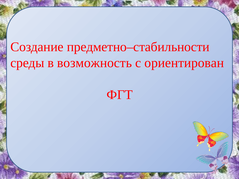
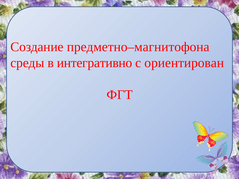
предметно–стабильности: предметно–стабильности -> предметно–магнитофона (138, 47)
возможность: возможность -> интегративно (95, 63)
